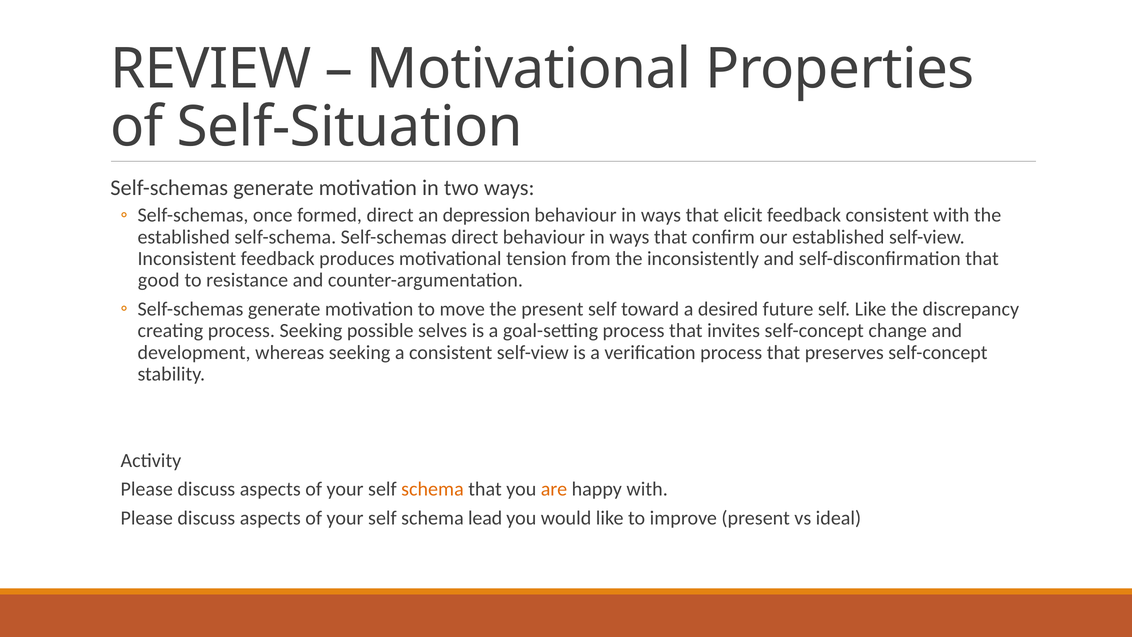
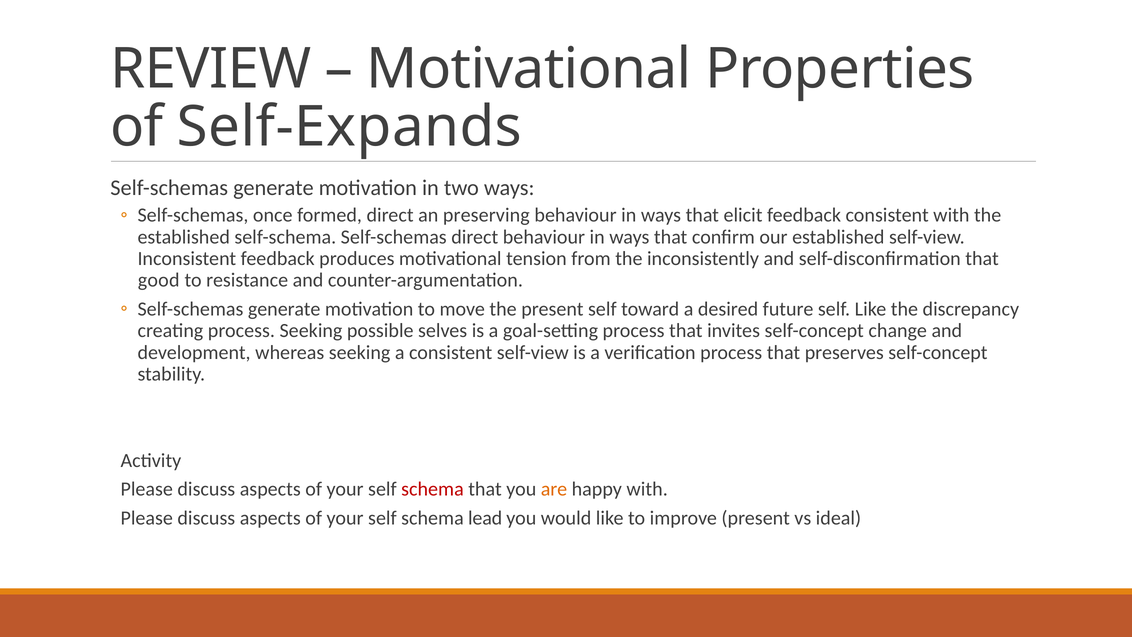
Self-Situation: Self-Situation -> Self-Expands (349, 127)
depression: depression -> preserving (486, 215)
schema colour: orange -> red (432, 489)
